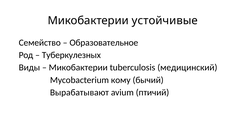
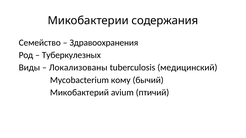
устойчивые: устойчивые -> содержания (165, 21)
Образовательное: Образовательное -> Здравоохранения (104, 43)
Микобактерии: Микобактерии -> Локализованы (78, 68)
Вырабатывают: Вырабатывают -> Микобактерий (79, 93)
